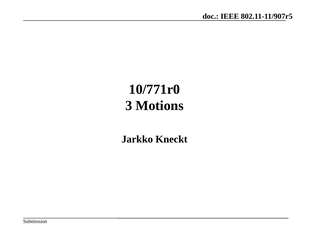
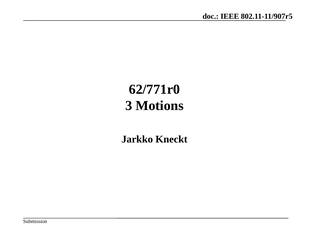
10/771r0: 10/771r0 -> 62/771r0 (154, 90)
